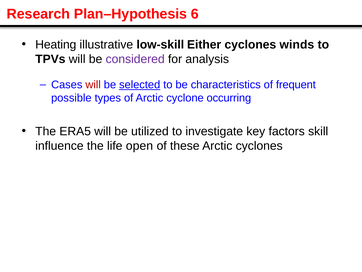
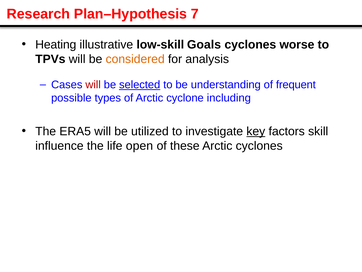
6: 6 -> 7 (195, 14)
Either: Either -> Goals (204, 45)
winds: winds -> worse (297, 45)
considered colour: purple -> orange (135, 59)
characteristics: characteristics -> understanding (226, 85)
occurring: occurring -> including (229, 98)
key underline: none -> present (256, 131)
